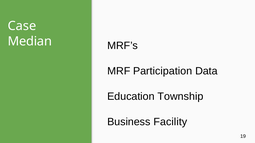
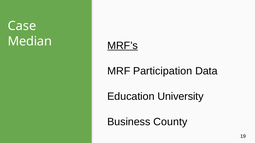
MRF’s underline: none -> present (123, 46)
Township: Township -> University (181, 97)
Facility: Facility -> County (170, 122)
